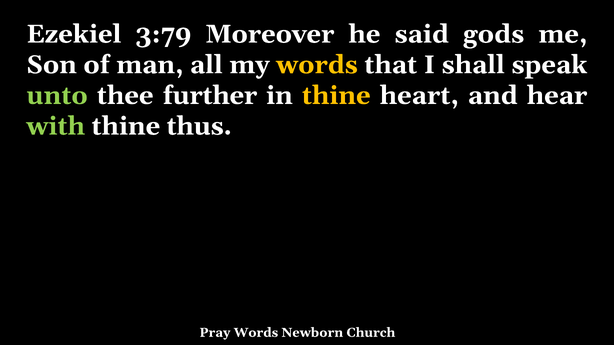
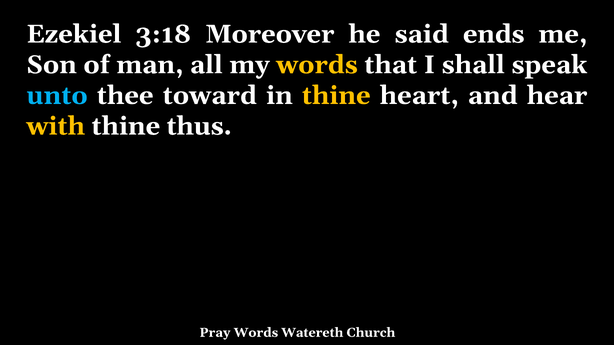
3:79: 3:79 -> 3:18 (163, 34)
gods: gods -> ends (494, 34)
unto colour: light green -> light blue (57, 96)
further: further -> toward (210, 96)
with colour: light green -> yellow (56, 126)
Newborn: Newborn -> Watereth (312, 333)
